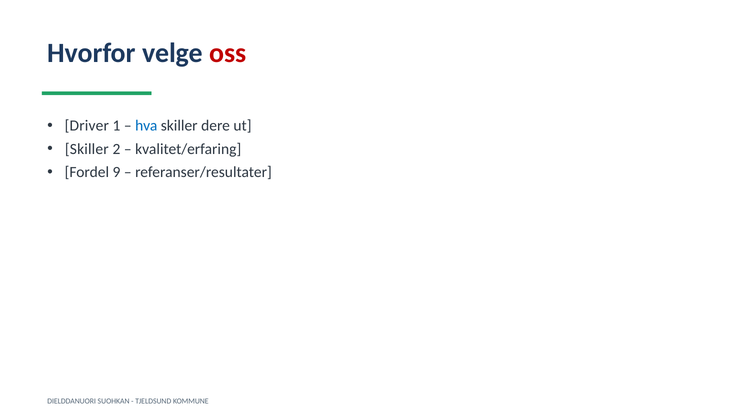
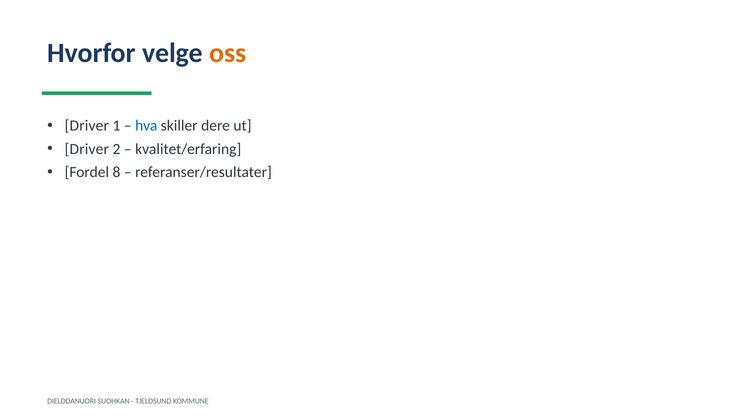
oss colour: red -> orange (228, 53)
Skiller: Skiller -> Driver (87, 149)
9: 9 -> 8 (117, 172)
